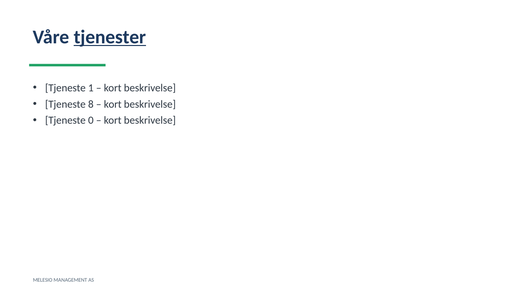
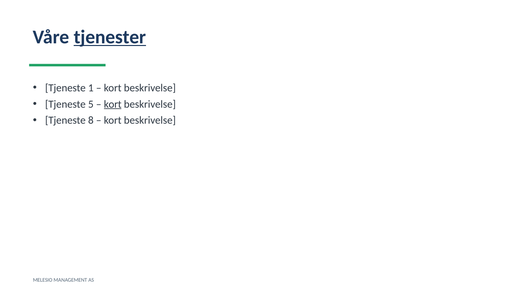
8: 8 -> 5 (91, 104)
kort underline: none -> present (113, 104)
0: 0 -> 8 (91, 120)
